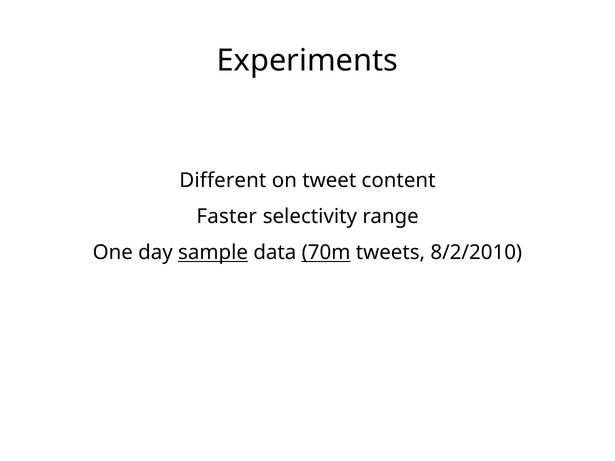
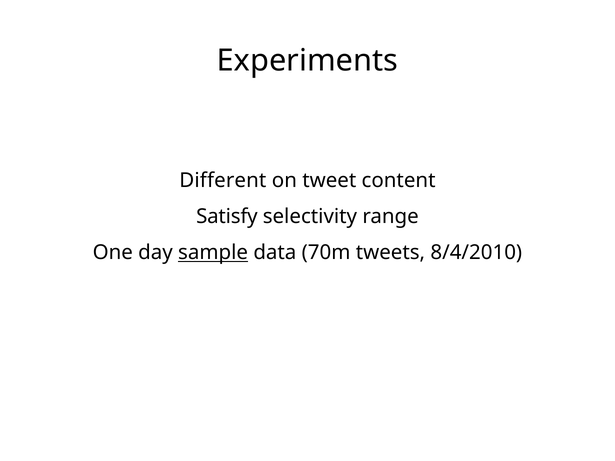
Faster: Faster -> Satisfy (227, 217)
70m underline: present -> none (326, 253)
8/2/2010: 8/2/2010 -> 8/4/2010 (476, 253)
